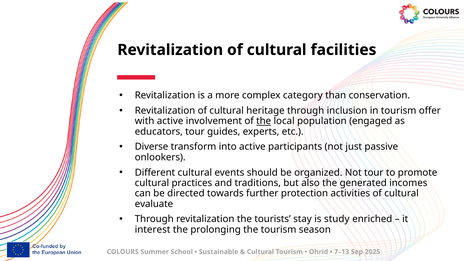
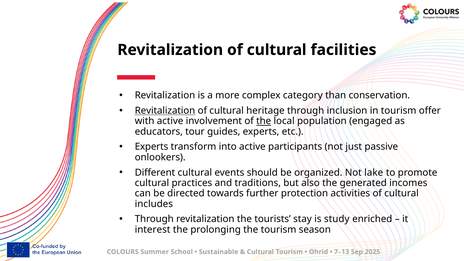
Revitalization underline: none -> present (165, 111)
Diverse: Diverse -> Experts (152, 147)
Not tour: tour -> lake (374, 173)
evaluate: evaluate -> includes (154, 204)
